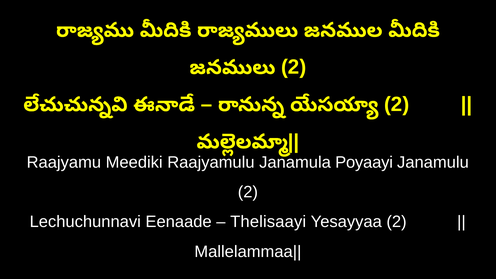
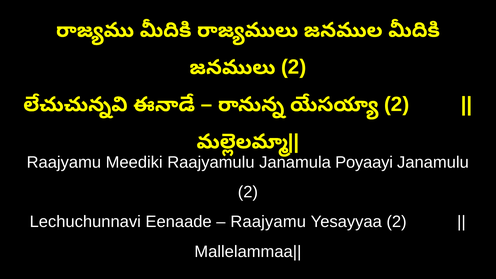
Thelisaayi: Thelisaayi -> Raajyamu (268, 222)
